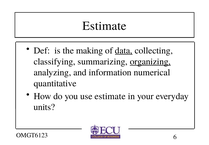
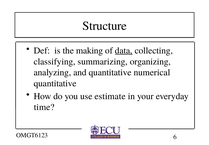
Estimate: Estimate -> Structure (105, 26)
organizing underline: present -> none (150, 61)
and information: information -> quantitative (110, 72)
units: units -> time (44, 107)
